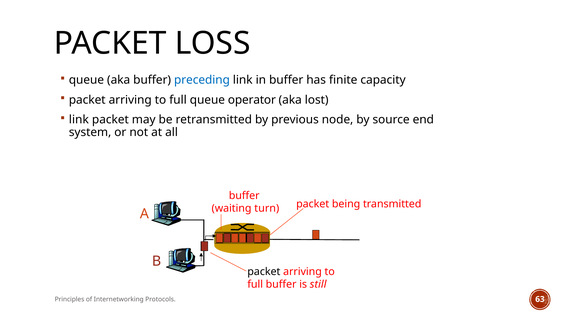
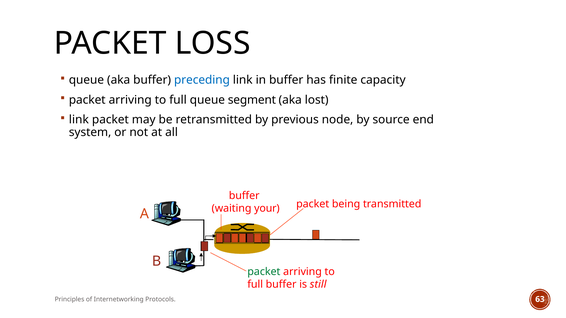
operator: operator -> segment (252, 100)
turn: turn -> your (267, 209)
packet colour: black -> green (264, 272)
